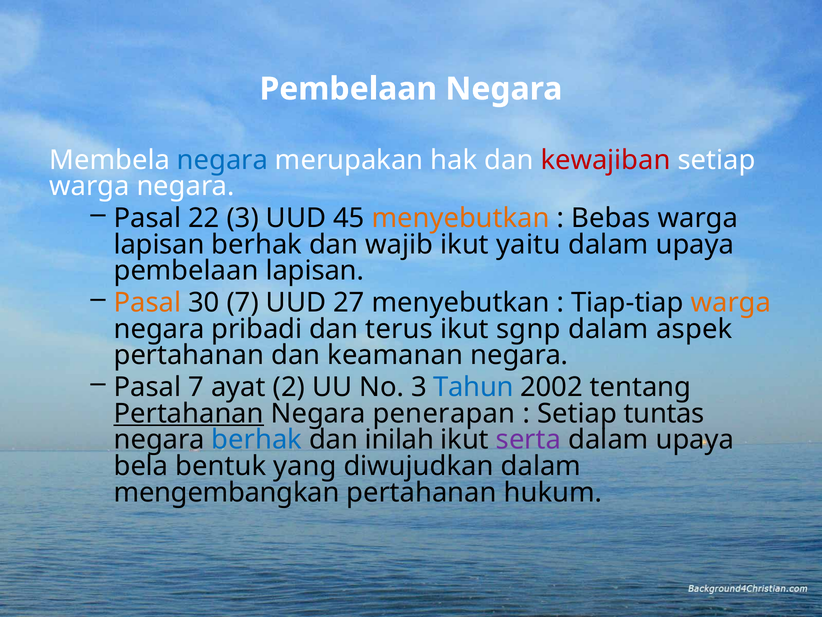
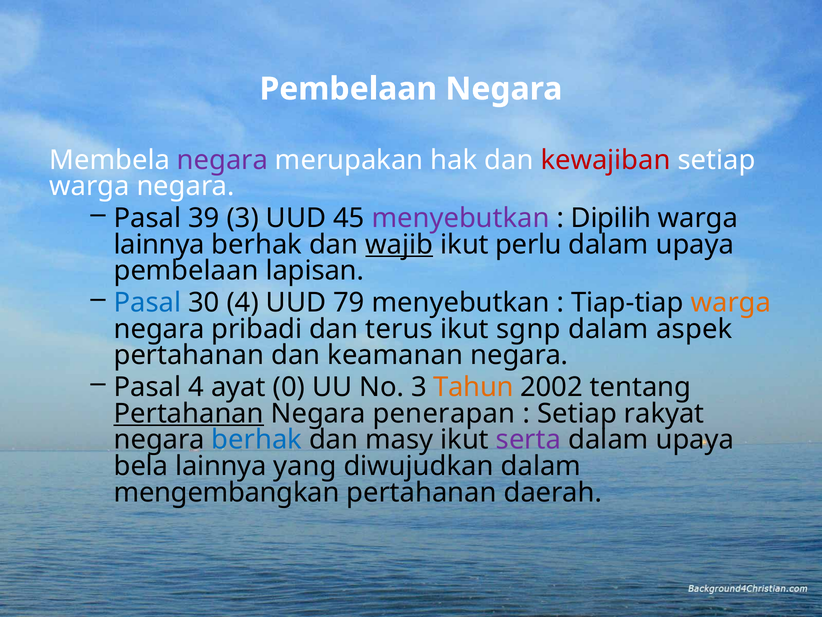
negara colour: blue -> purple (222, 160)
22: 22 -> 39 (204, 218)
menyebutkan colour: orange -> purple (461, 218)
Bebas: Bebas -> Dipilih (611, 218)
lapisan: lapisan -> lainnya (159, 244)
wajib underline: none -> present (399, 244)
yaitu: yaitu -> perlu (529, 244)
Pasal colour: orange -> blue (147, 302)
30 7: 7 -> 4 (243, 302)
27: 27 -> 79 (349, 302)
Pasal 7: 7 -> 4 (196, 387)
2: 2 -> 0 (289, 387)
Tahun colour: blue -> orange (474, 387)
tuntas: tuntas -> rakyat (664, 413)
inilah: inilah -> masy (399, 439)
bela bentuk: bentuk -> lainnya (221, 466)
hukum: hukum -> daerah (553, 492)
